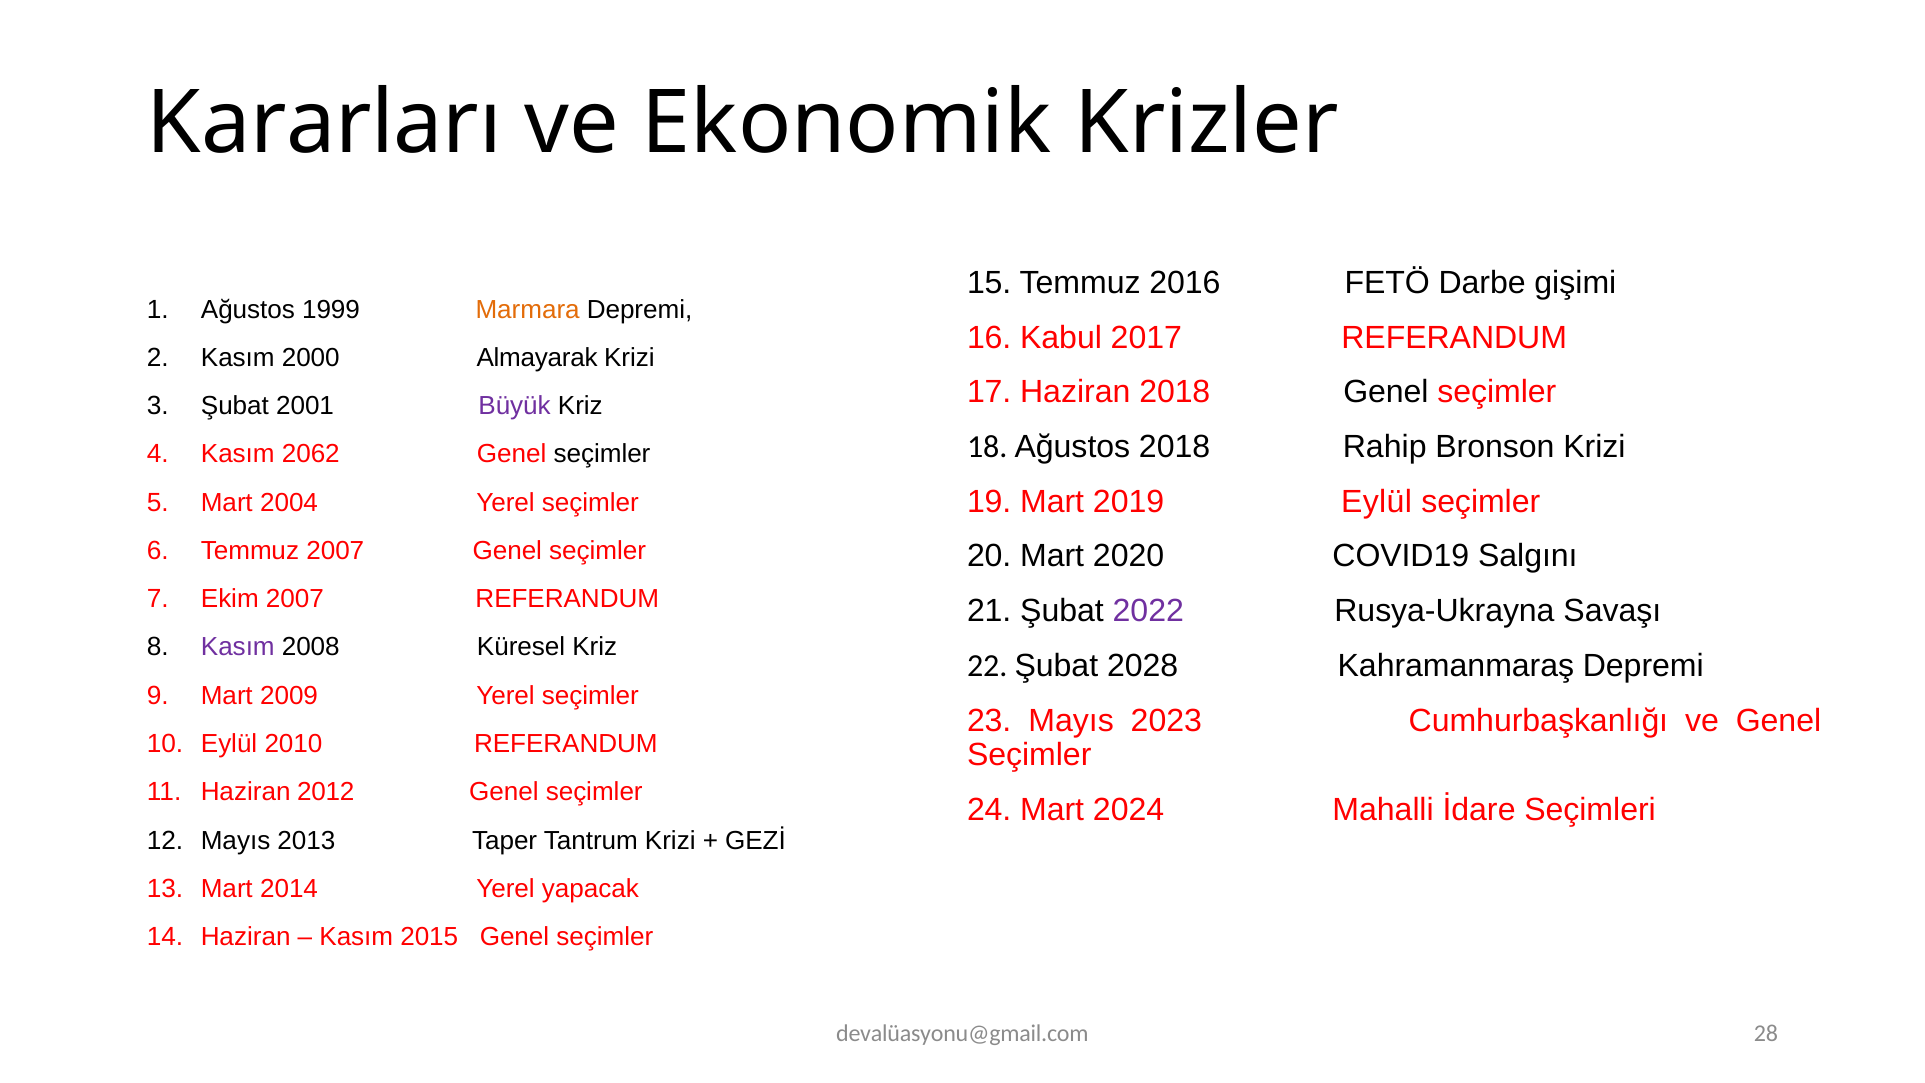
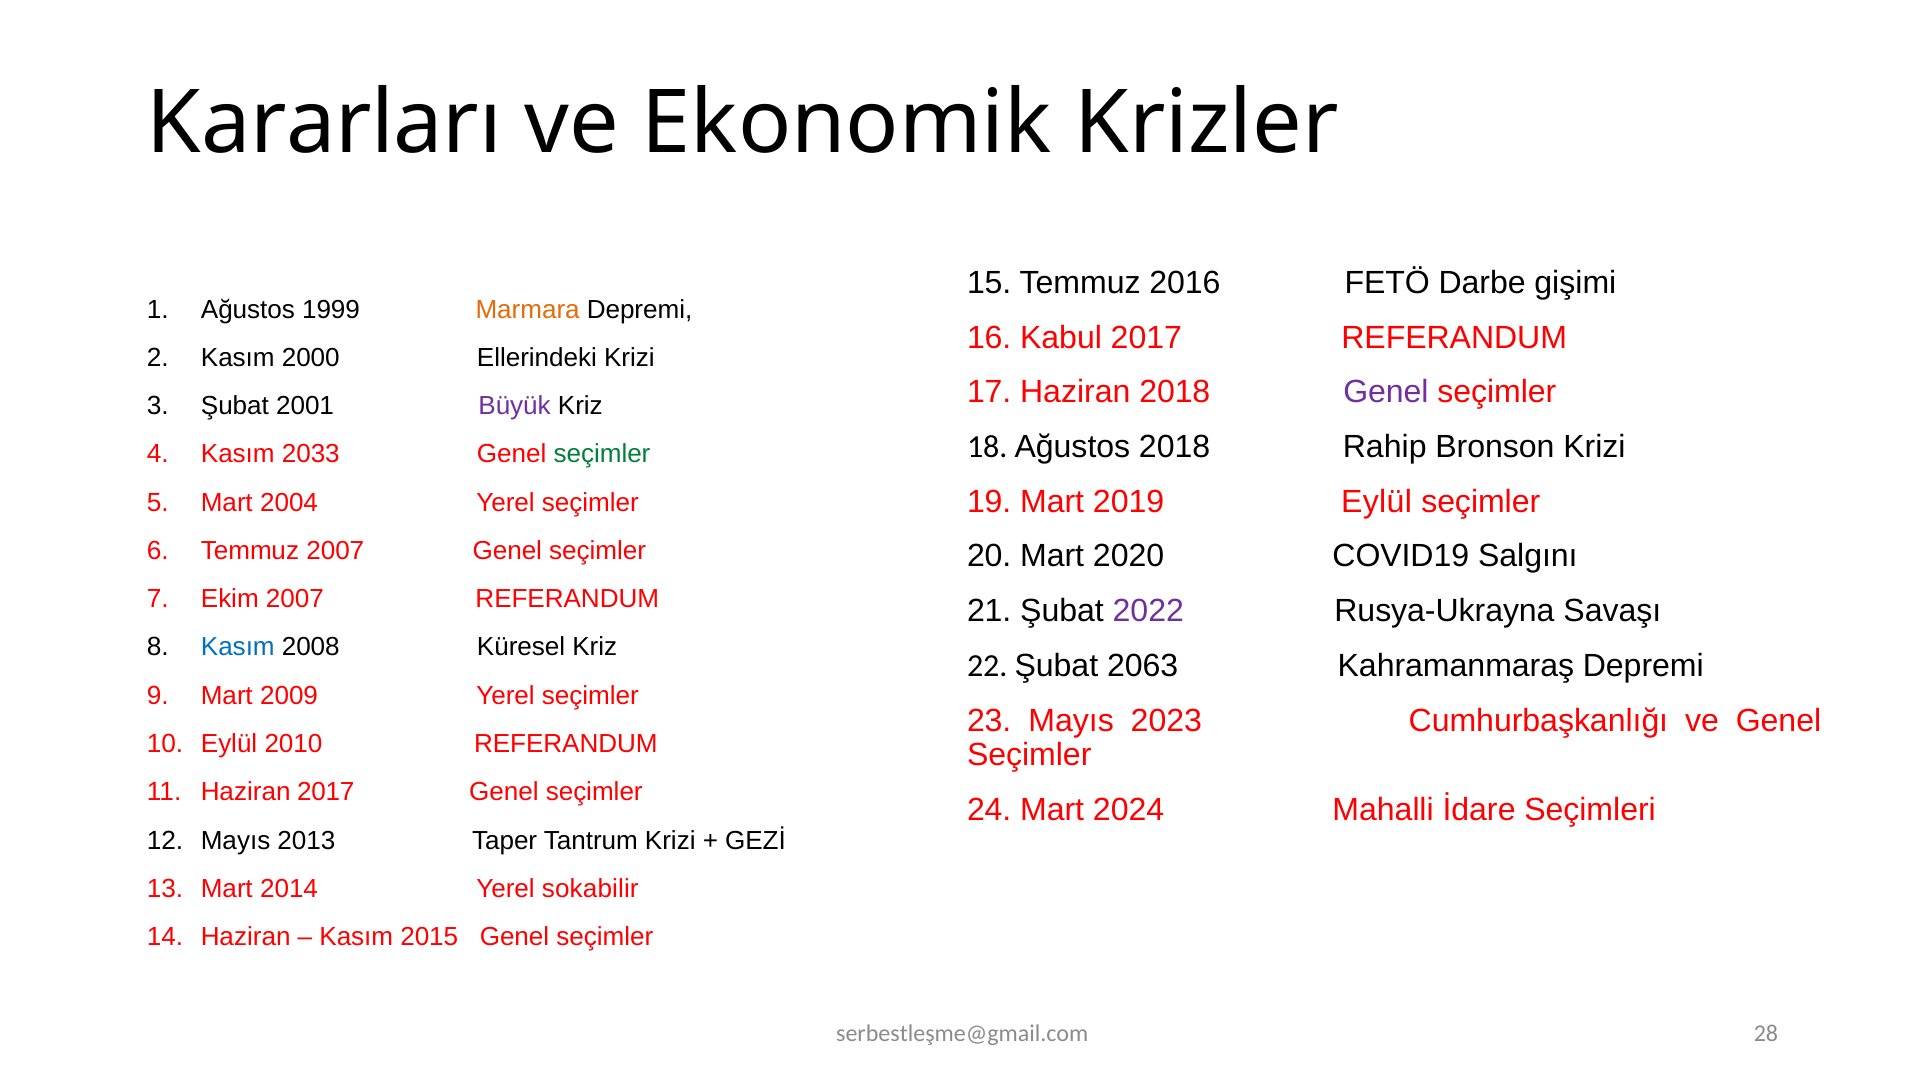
Almayarak: Almayarak -> Ellerindeki (537, 358)
Genel colour: black -> purple (1386, 392)
2062: 2062 -> 2033 (311, 454)
seçimler colour: black -> green (602, 454)
Kasım colour: purple -> blue (238, 647)
2028: 2028 -> 2063 (1143, 666)
Haziran 2012: 2012 -> 2017 (326, 792)
yapacak: yapacak -> sokabilir (590, 888)
devalüasyonu@gmail.com: devalüasyonu@gmail.com -> serbestleşme@gmail.com (962, 1034)
